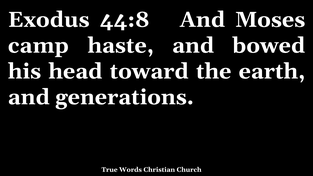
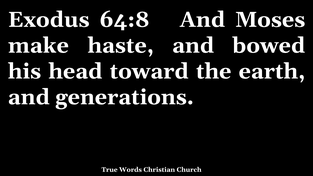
44:8: 44:8 -> 64:8 (125, 20)
camp: camp -> make (38, 46)
